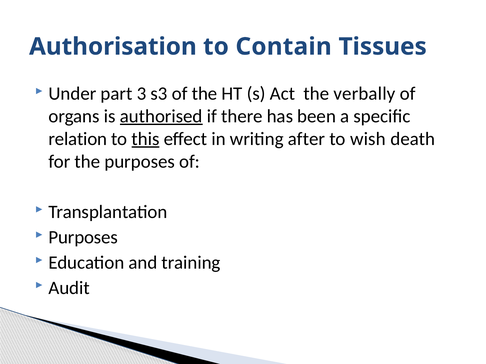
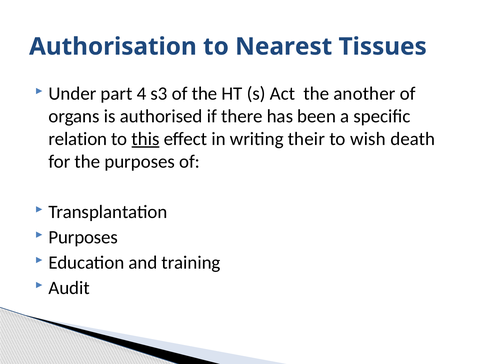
Contain: Contain -> Nearest (284, 47)
3: 3 -> 4 (142, 94)
verbally: verbally -> another (364, 94)
authorised underline: present -> none (161, 116)
after: after -> their (306, 139)
